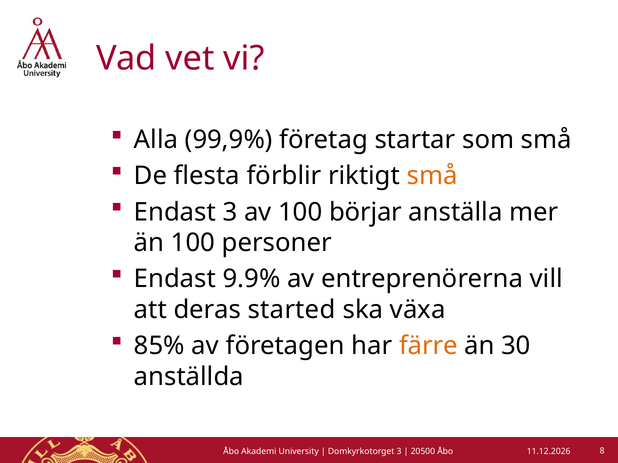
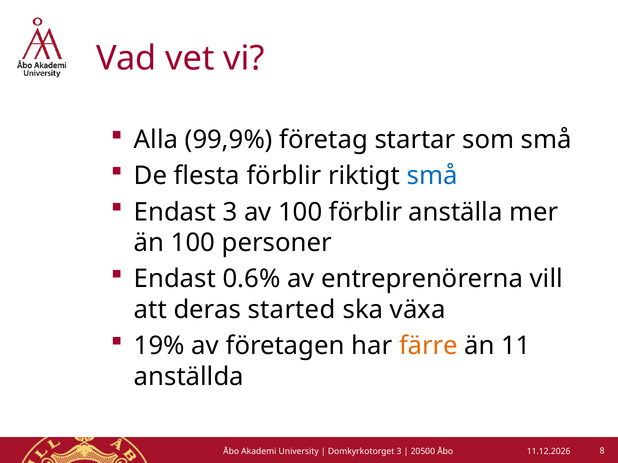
små colour: orange -> blue (432, 176)
100 börjar: börjar -> förblir (366, 212)
9.9%: 9.9% -> 0.6% (252, 279)
85%: 85% -> 19% (159, 346)
30: 30 -> 11 (516, 346)
